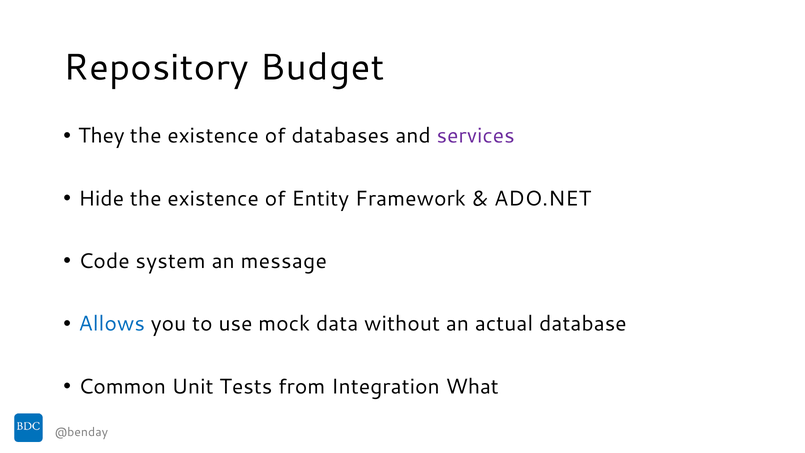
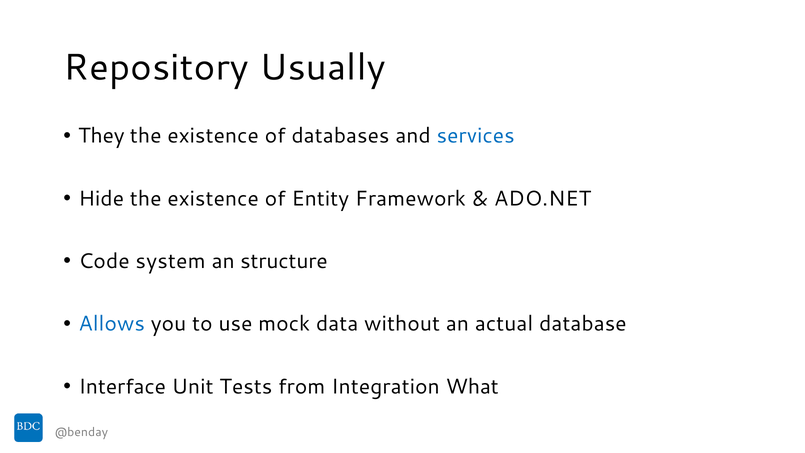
Budget: Budget -> Usually (322, 68)
services colour: purple -> blue (476, 136)
message: message -> structure (284, 261)
Common: Common -> Interface (122, 387)
